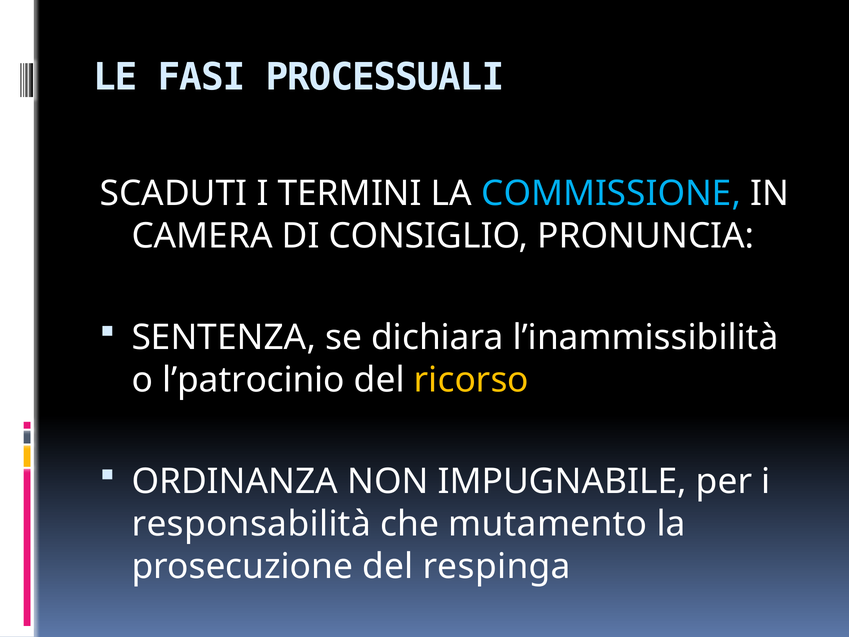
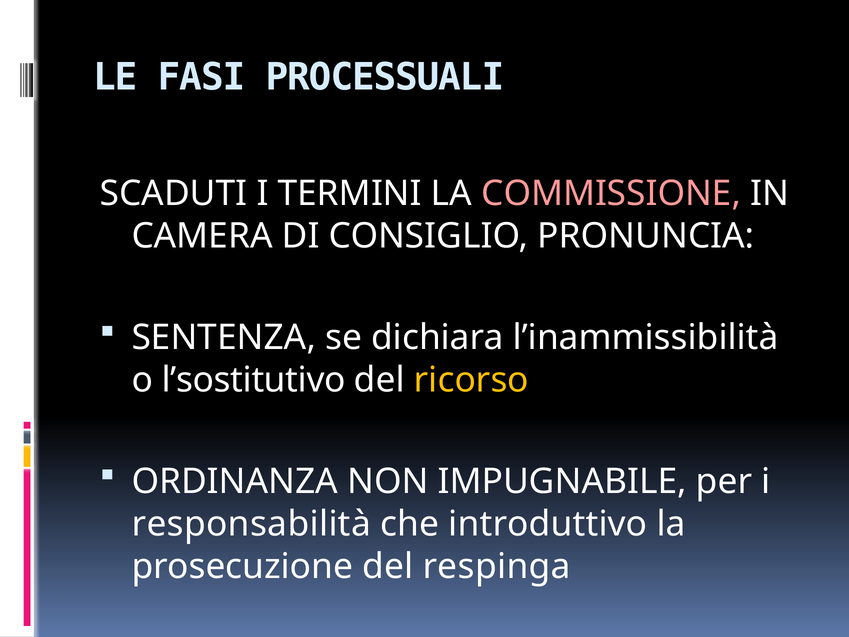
COMMISSIONE colour: light blue -> pink (611, 194)
l’patrocinio: l’patrocinio -> l’sostitutivo (254, 380)
mutamento: mutamento -> introduttivo (548, 524)
